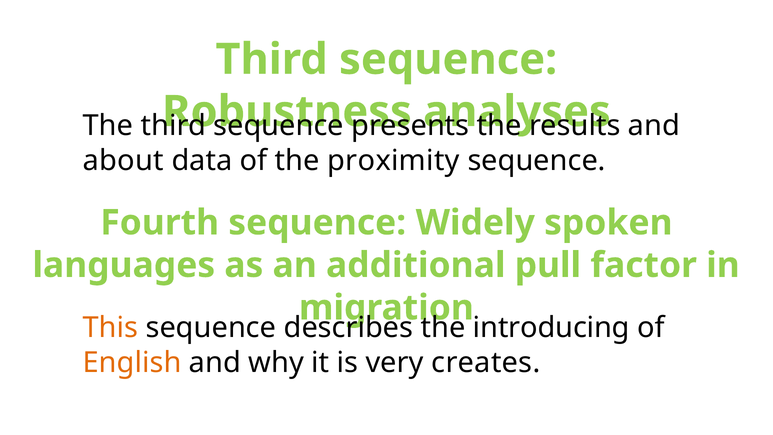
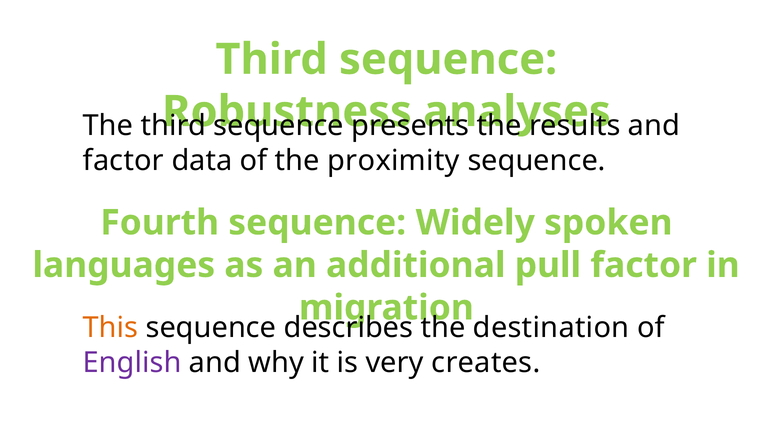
about: about -> factor (123, 161)
introducing: introducing -> destination (551, 328)
English colour: orange -> purple (132, 362)
